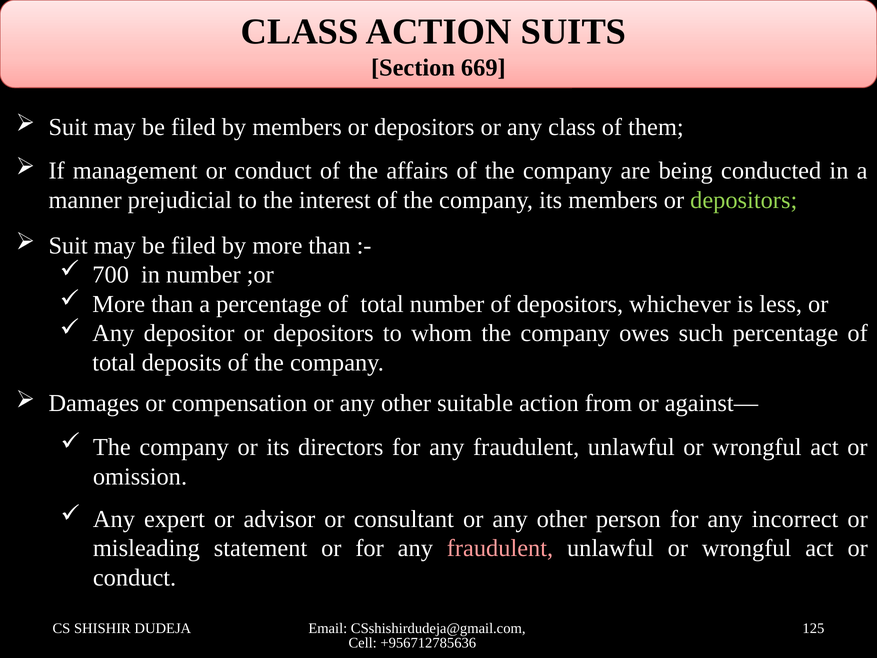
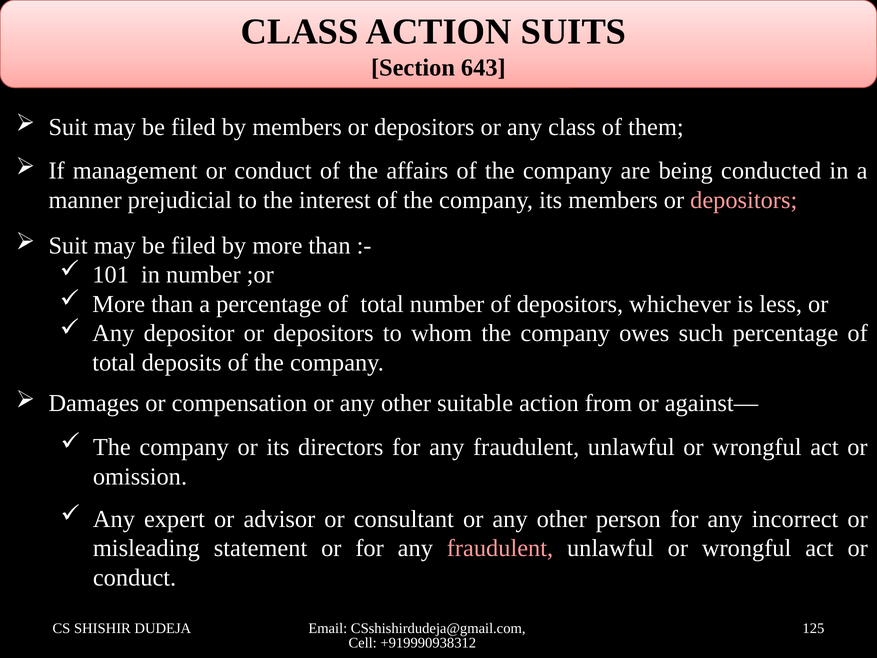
669: 669 -> 643 (483, 67)
depositors colour: light green -> pink (744, 200)
700: 700 -> 101 (111, 275)
+956712785636: +956712785636 -> +919990938312 (428, 643)
